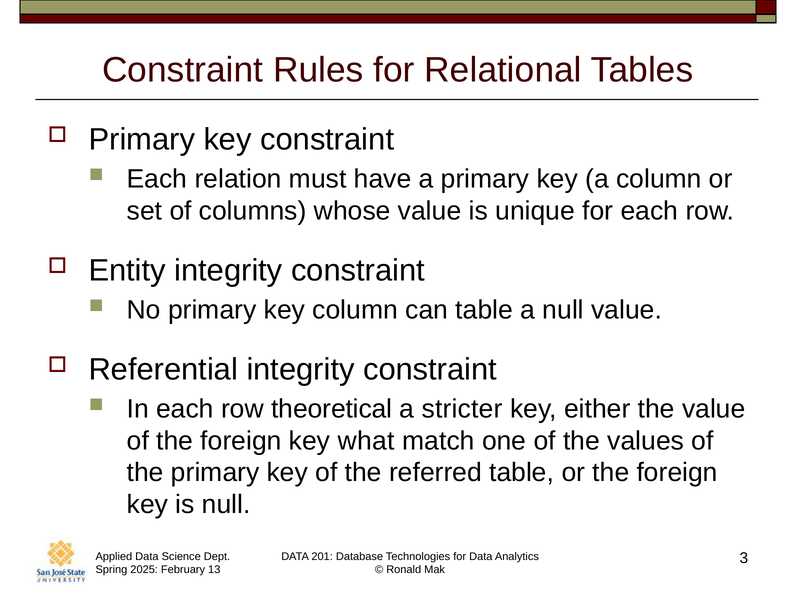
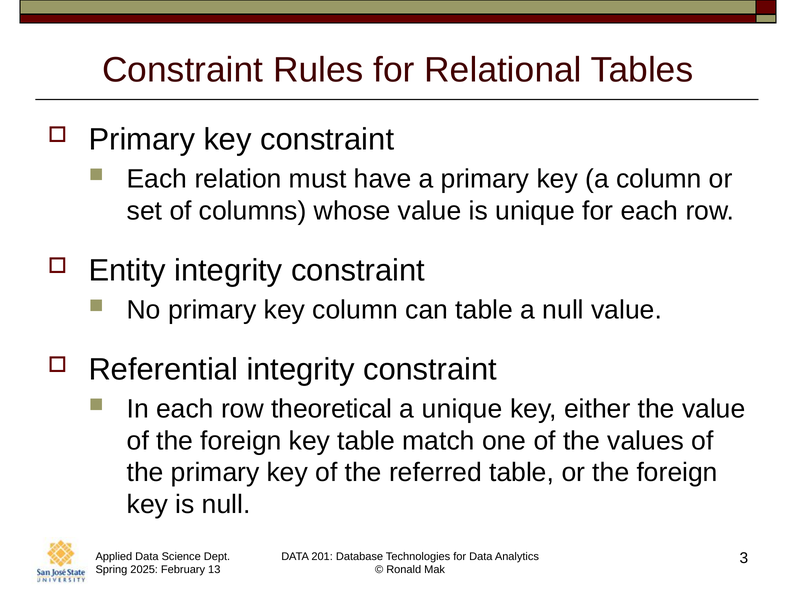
a stricter: stricter -> unique (462, 409)
key what: what -> table (366, 441)
